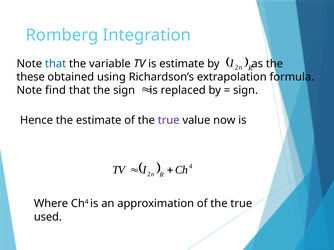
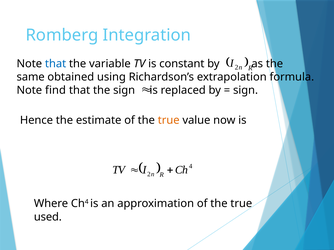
is estimate: estimate -> constant (182, 64)
these: these -> same (31, 77)
true colour: purple -> orange (169, 120)
